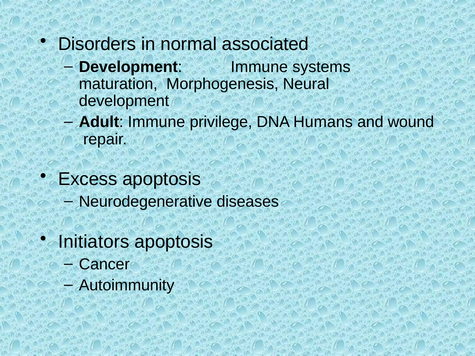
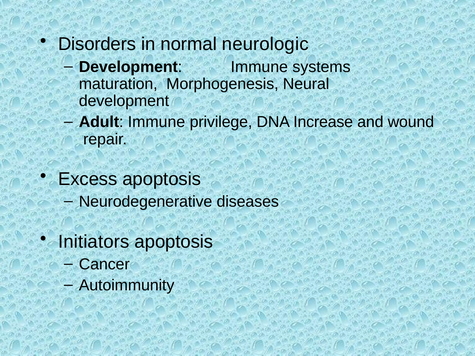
associated: associated -> neurologic (265, 44)
Humans: Humans -> Increase (323, 122)
